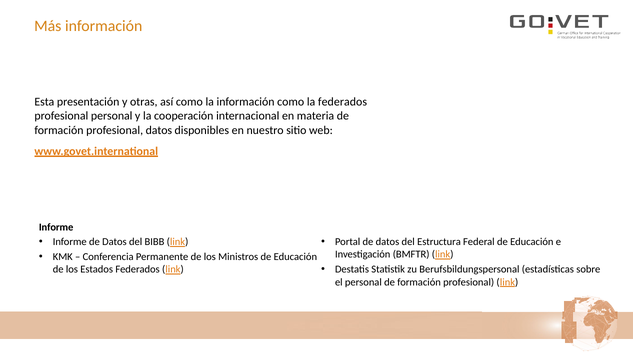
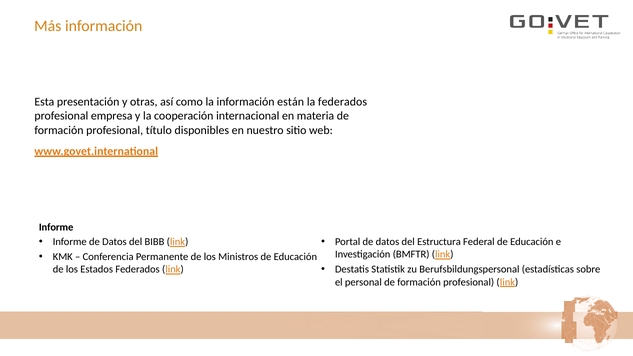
información como: como -> están (291, 102)
profesional personal: personal -> empresa (112, 116)
profesional datos: datos -> título (159, 130)
